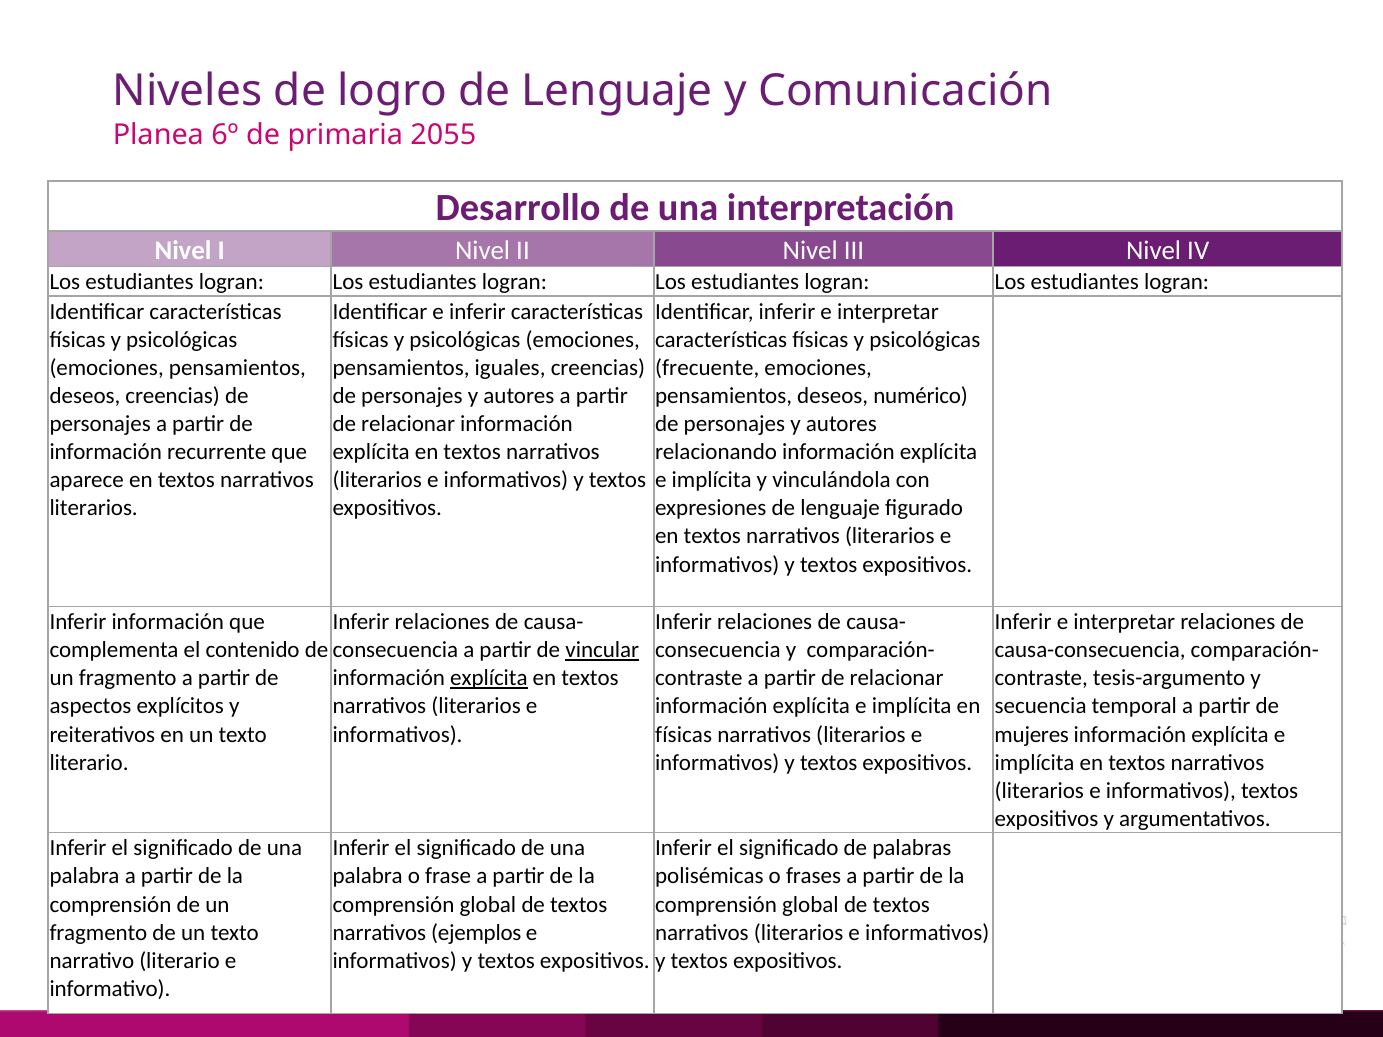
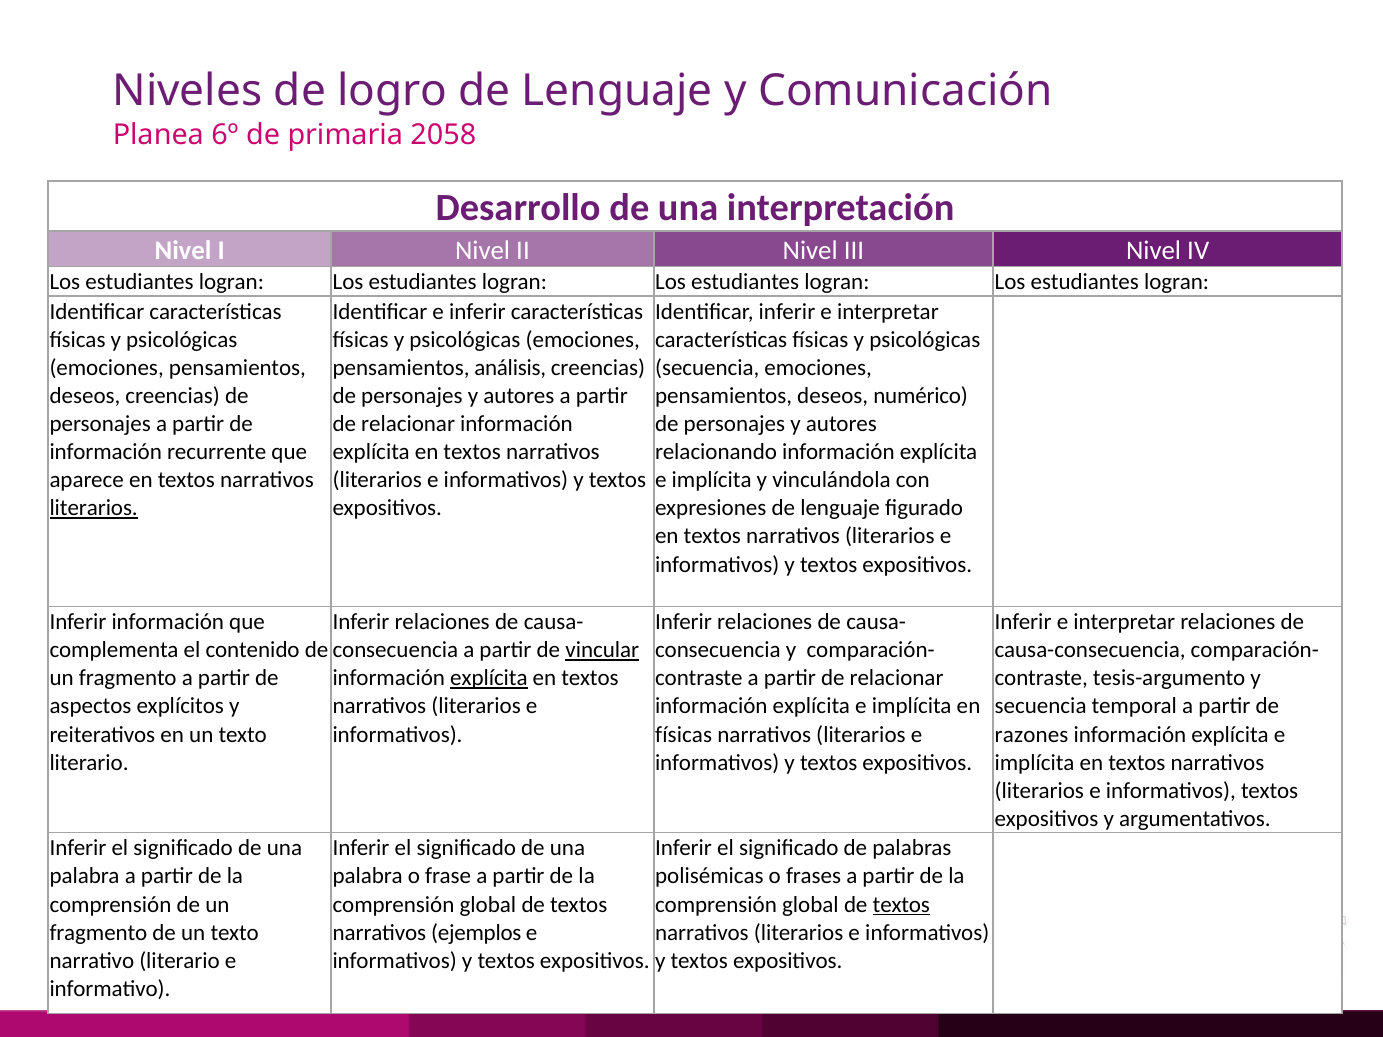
2055: 2055 -> 2058 (443, 135)
iguales: iguales -> análisis (510, 368)
frecuente: frecuente -> secuencia (707, 368)
literarios underline: none -> present (94, 508)
mujeres: mujeres -> razones (1032, 735)
textos underline: none -> present (901, 905)
